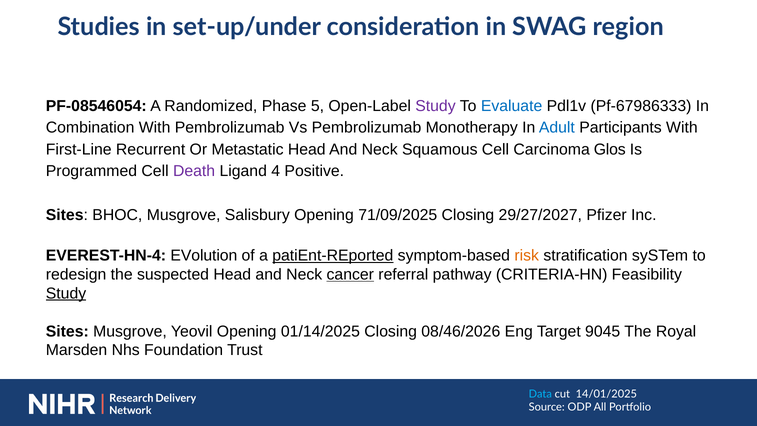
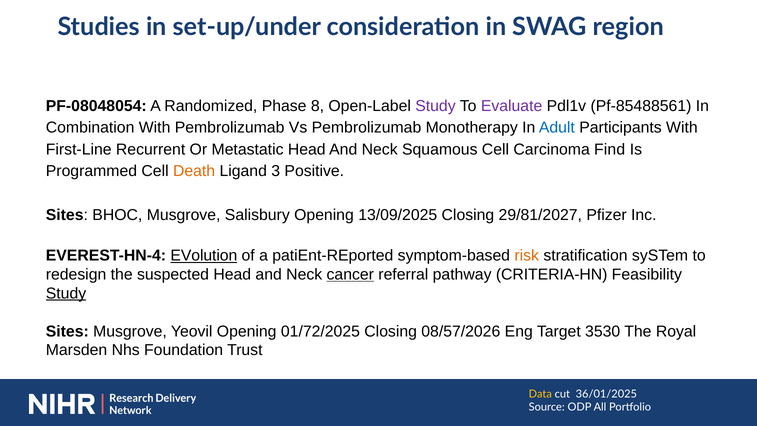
PF-08546054: PF-08546054 -> PF-08048054 (96, 106)
5: 5 -> 8 (317, 106)
Evaluate colour: blue -> purple (512, 106)
Pf-67986333: Pf-67986333 -> Pf-85488561 (641, 106)
Glos: Glos -> Find (610, 149)
Death colour: purple -> orange (194, 171)
4: 4 -> 3 (276, 171)
71/09/2025: 71/09/2025 -> 13/09/2025 (398, 215)
29/27/2027: 29/27/2027 -> 29/81/2027 (540, 215)
EVolution underline: none -> present (204, 255)
patiEnt-REported underline: present -> none (333, 255)
01/14/2025: 01/14/2025 -> 01/72/2025 (320, 331)
08/46/2026: 08/46/2026 -> 08/57/2026 (461, 331)
9045: 9045 -> 3530 (603, 331)
Data colour: light blue -> yellow (540, 394)
14/01/2025: 14/01/2025 -> 36/01/2025 (606, 394)
